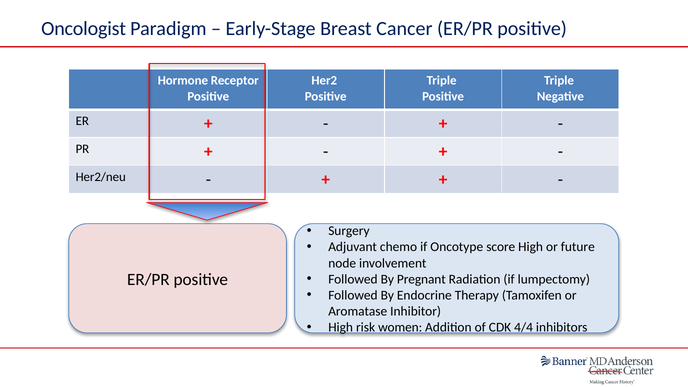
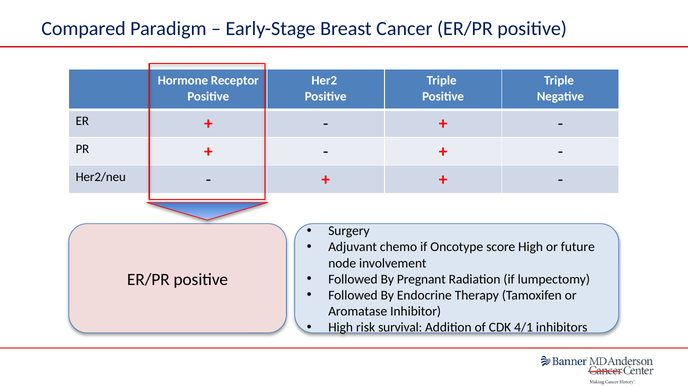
Oncologist: Oncologist -> Compared (84, 29)
women: women -> survival (400, 327)
4/4: 4/4 -> 4/1 (524, 327)
